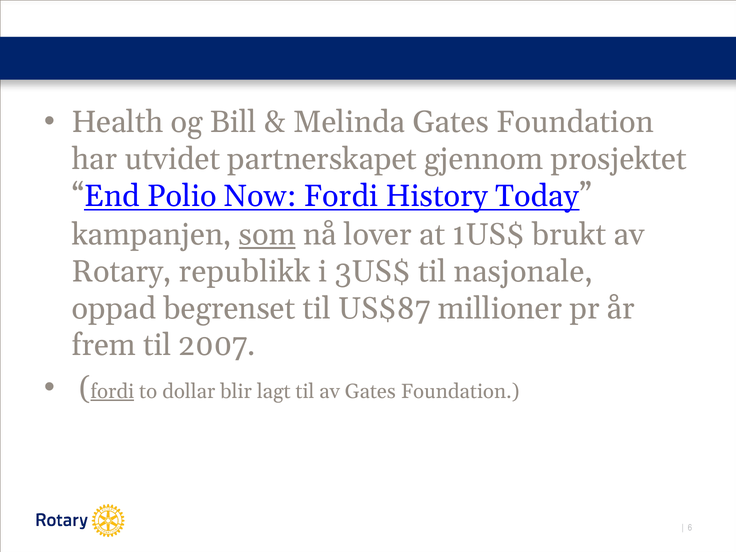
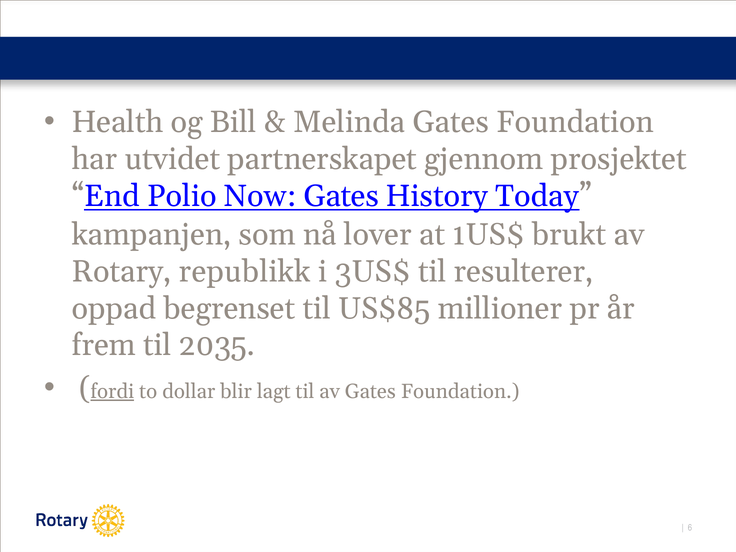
Now Fordi: Fordi -> Gates (341, 196)
som underline: present -> none (267, 235)
nasjonale: nasjonale -> resulterer (524, 272)
US$87: US$87 -> US$85 (384, 308)
2007: 2007 -> 2035 (217, 345)
